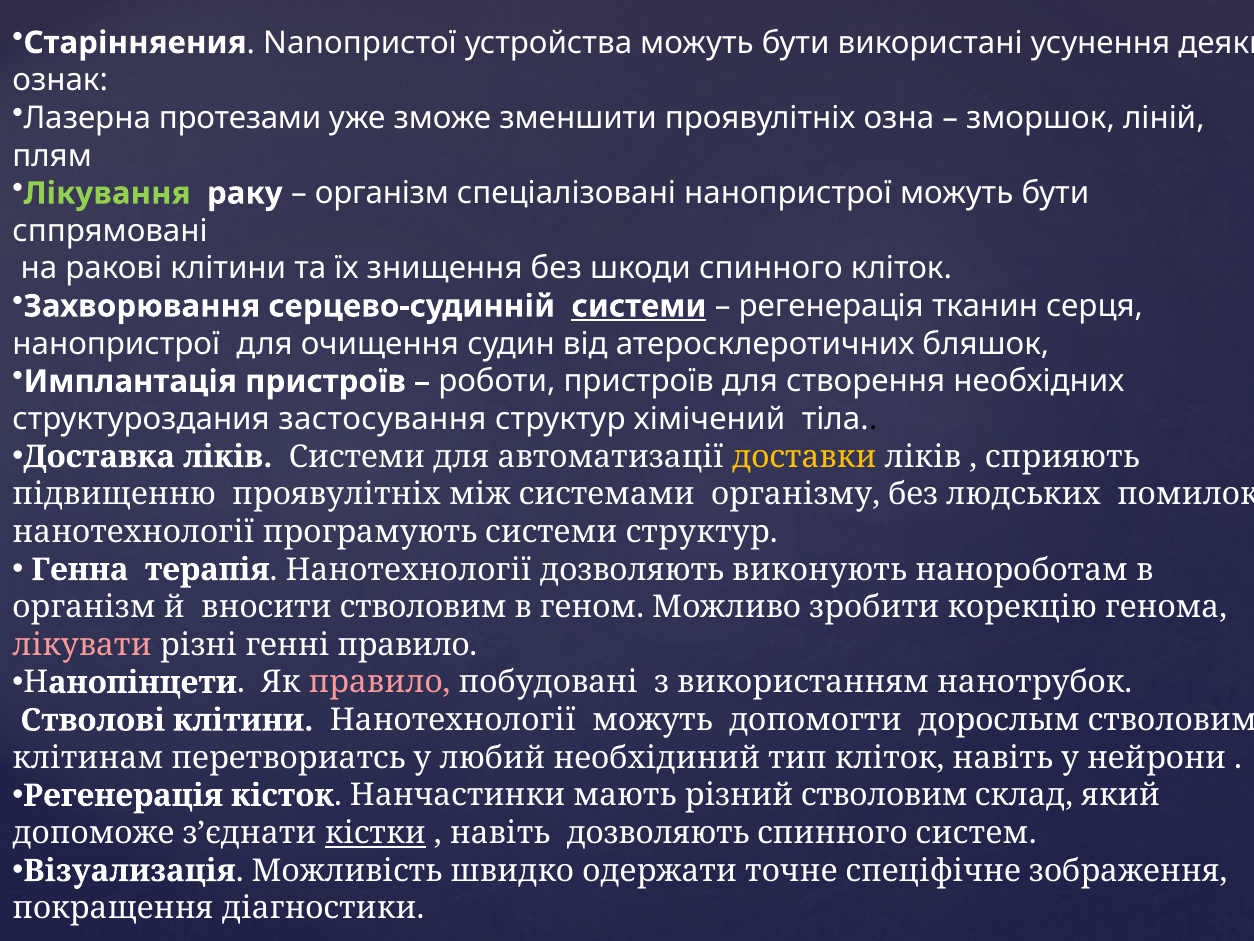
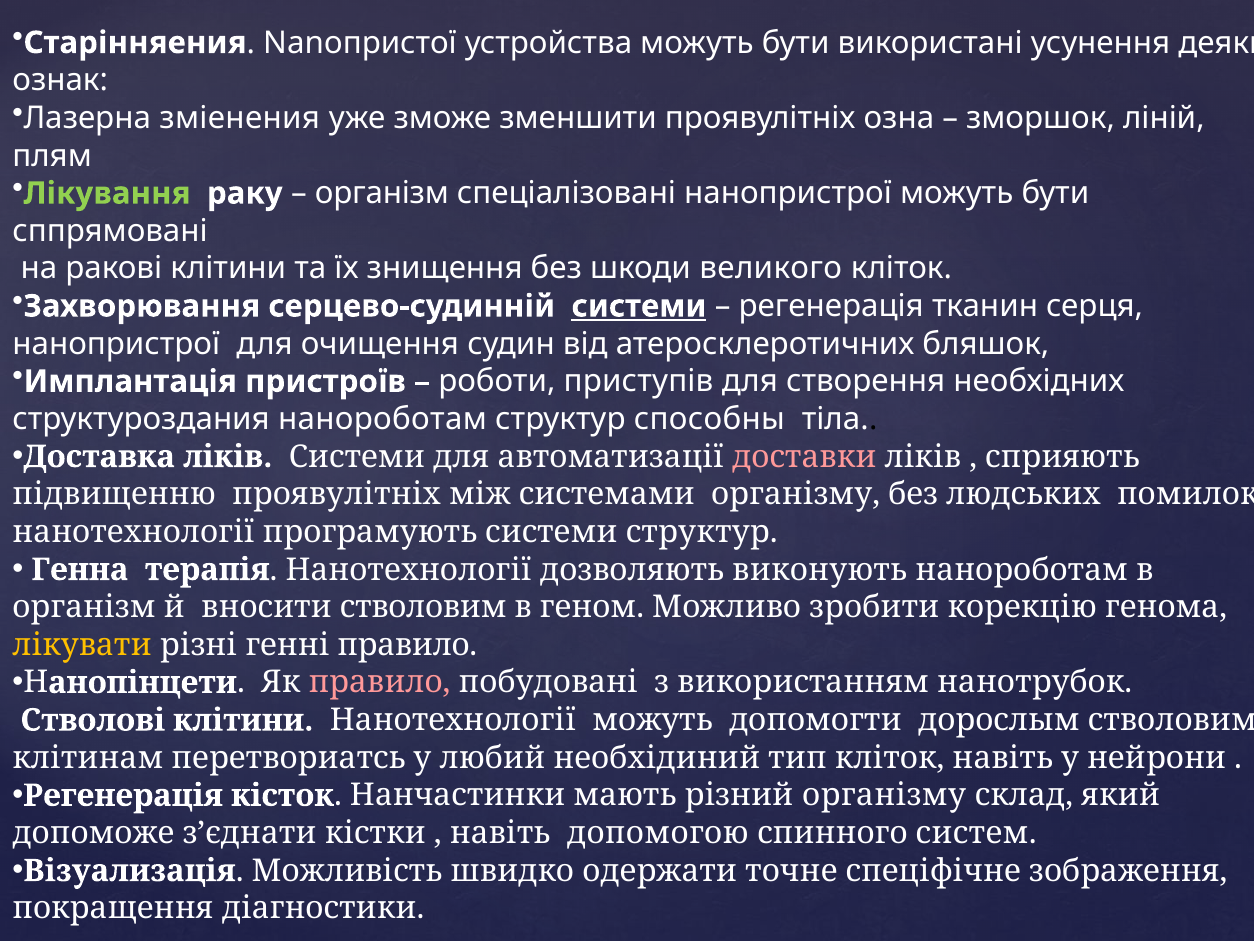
протезами: протезами -> зміенения (240, 118)
шкоди спинного: спинного -> великого (771, 268)
роботи пристроїв: пристроїв -> приступів (638, 381)
структуроздания застосування: застосування -> нанороботам (382, 419)
хімічений: хімічений -> способны (709, 419)
доставки colour: yellow -> pink (804, 457)
лікувати colour: pink -> yellow (82, 645)
різний стволовим: стволовим -> організму (884, 795)
кістки underline: present -> none (375, 833)
навіть дозволяють: дозволяють -> допомогою (658, 833)
